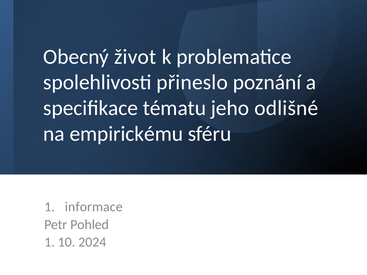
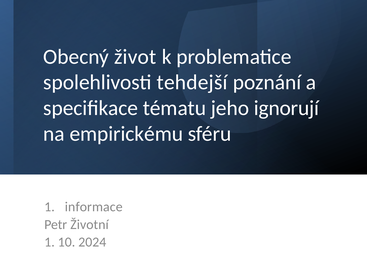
přineslo: přineslo -> tehdejší (192, 82)
odlišné: odlišné -> ignorují (286, 108)
Pohled: Pohled -> Životní (90, 225)
